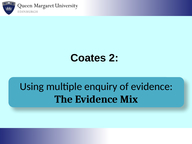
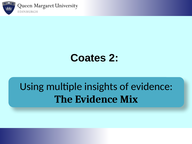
enquiry: enquiry -> insights (101, 87)
